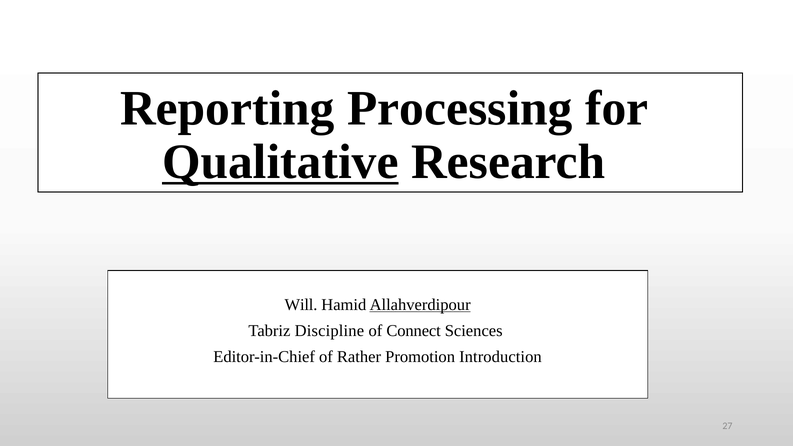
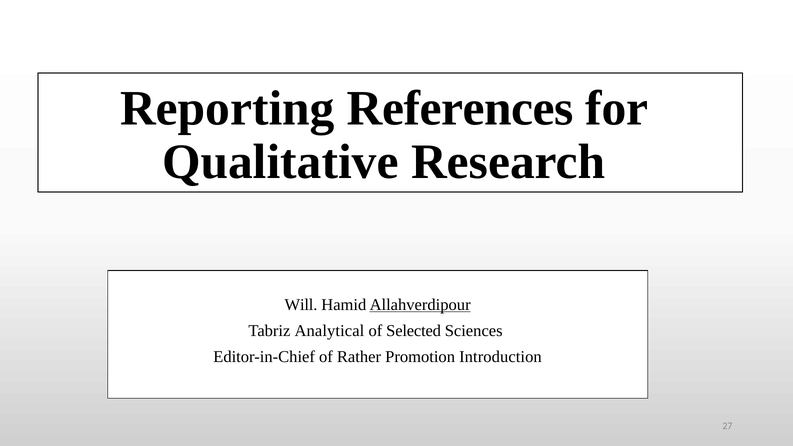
Processing: Processing -> References (460, 108)
Qualitative underline: present -> none (280, 162)
Discipline: Discipline -> Analytical (329, 331)
Connect: Connect -> Selected (414, 331)
